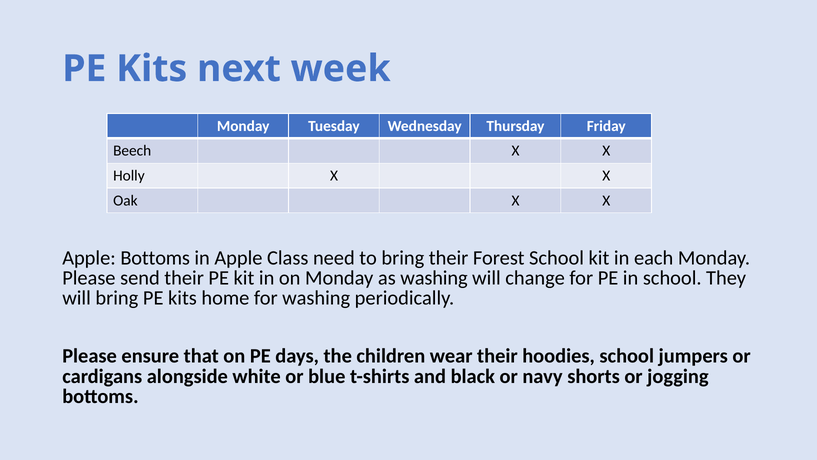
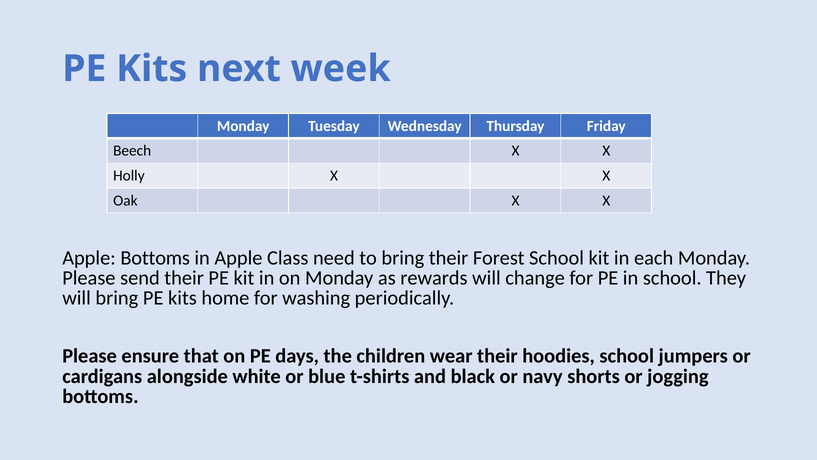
as washing: washing -> rewards (434, 278)
